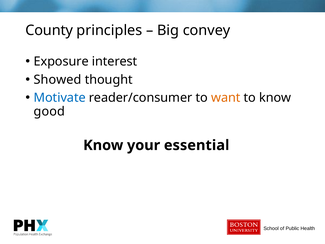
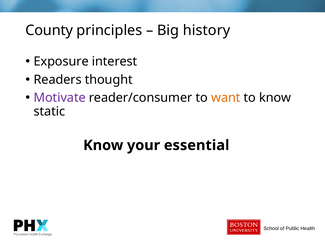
convey: convey -> history (207, 30)
Showed: Showed -> Readers (58, 80)
Motivate colour: blue -> purple (60, 98)
good: good -> static (49, 111)
